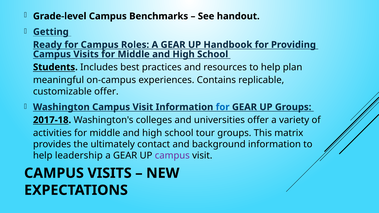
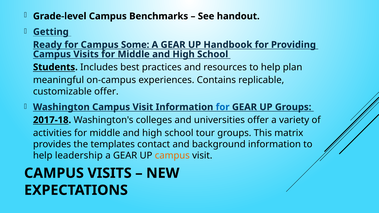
Roles: Roles -> Some (135, 45)
ultimately: ultimately -> templates (113, 144)
campus colour: purple -> orange (172, 156)
